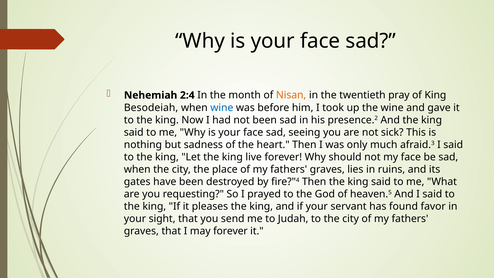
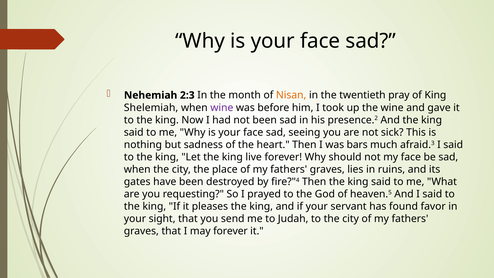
2:4: 2:4 -> 2:3 (187, 95)
Besodeiah: Besodeiah -> Shelemiah (151, 108)
wine colour: blue -> purple (222, 108)
only: only -> bars (357, 145)
